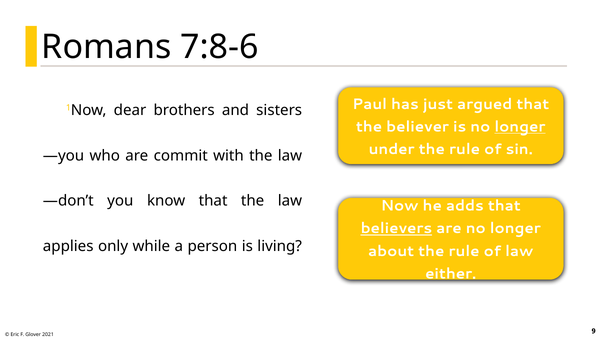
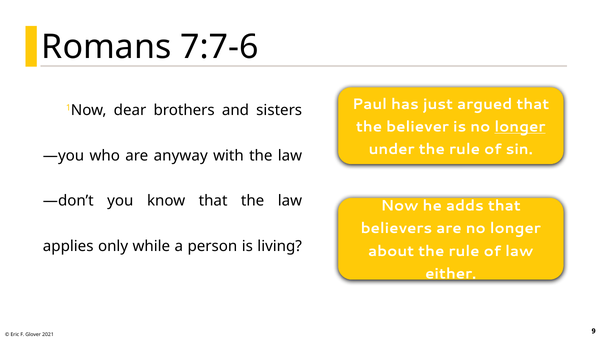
7:8-6: 7:8-6 -> 7:7-6 (219, 47)
commit: commit -> anyway (181, 156)
believers underline: present -> none (396, 229)
